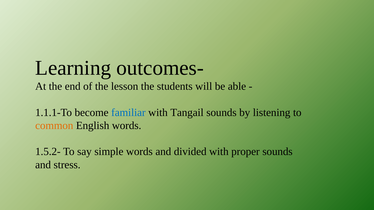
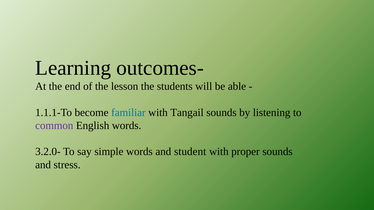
common colour: orange -> purple (54, 126)
1.5.2-: 1.5.2- -> 3.2.0- (48, 152)
divided: divided -> student (190, 152)
